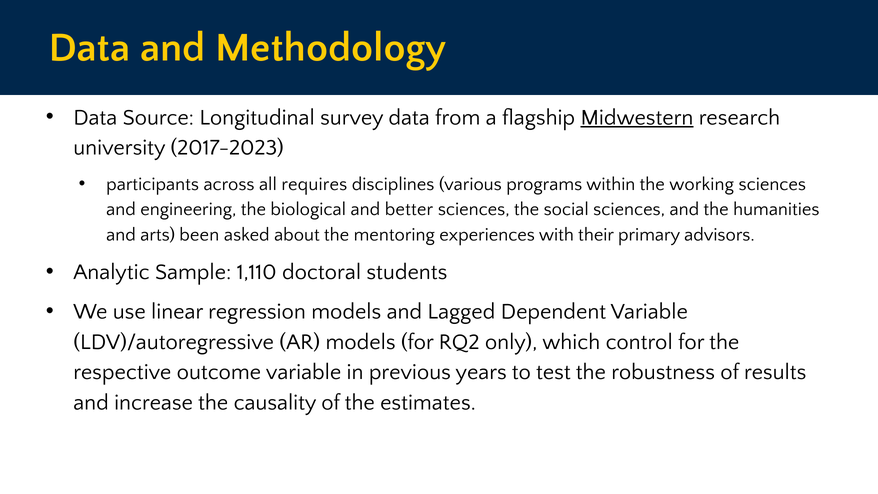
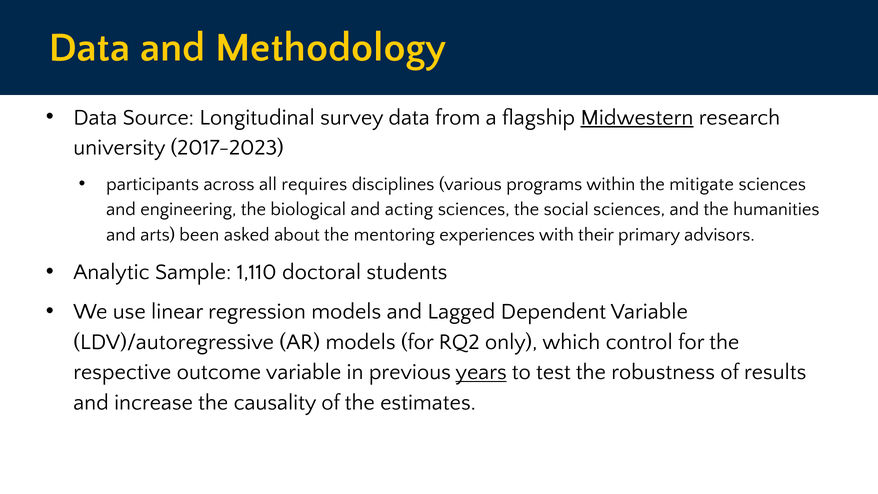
working: working -> mitigate (702, 184)
better: better -> acting (409, 209)
years underline: none -> present (481, 372)
